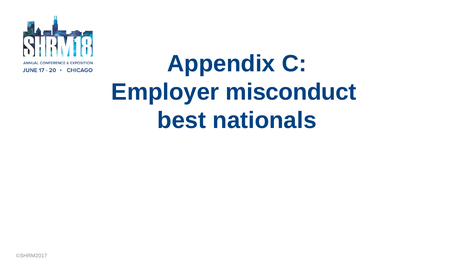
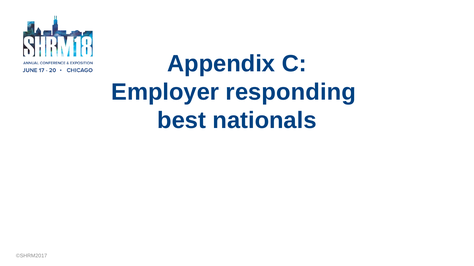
misconduct: misconduct -> responding (291, 92)
